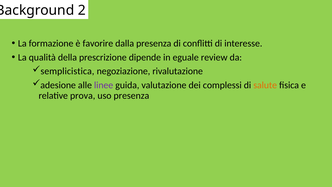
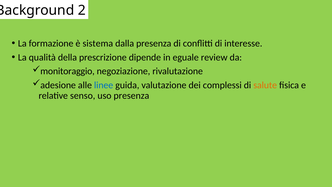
favorire: favorire -> sistema (98, 43)
semplicistica: semplicistica -> monitoraggio (67, 71)
linee colour: purple -> blue (104, 85)
prova: prova -> senso (83, 96)
